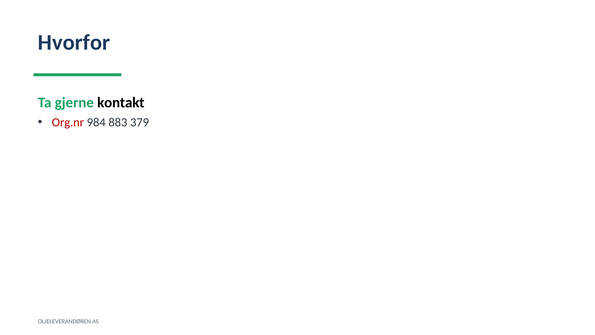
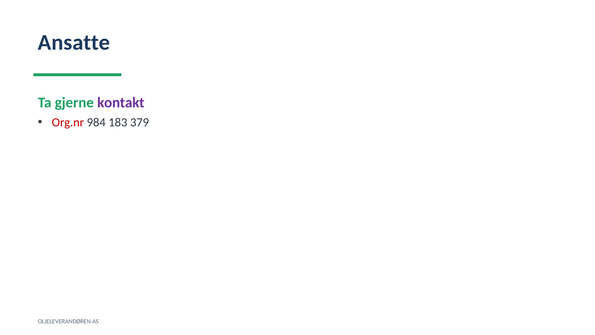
Hvorfor: Hvorfor -> Ansatte (74, 42)
kontakt colour: black -> purple (121, 102)
883: 883 -> 183 (118, 122)
